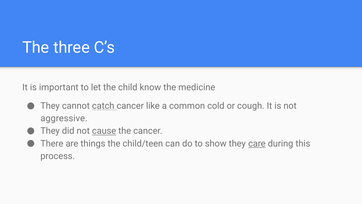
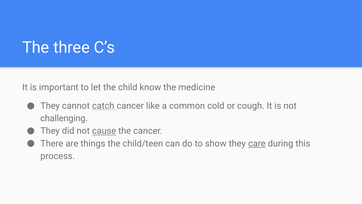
aggressive: aggressive -> challenging (64, 118)
